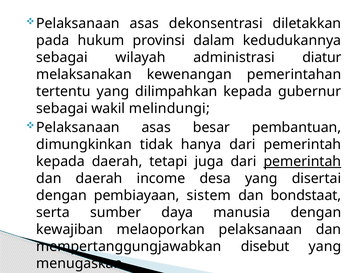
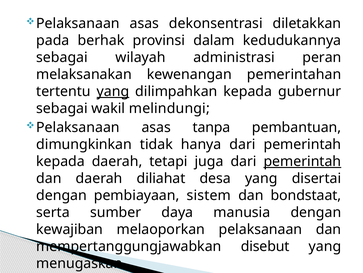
hukum: hukum -> berhak (101, 40)
diatur: diatur -> peran (322, 57)
yang underline: none -> present (113, 91)
besar: besar -> tanpa (211, 127)
income: income -> diliahat (161, 178)
